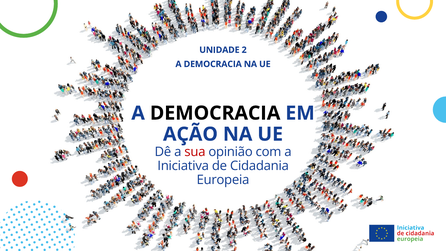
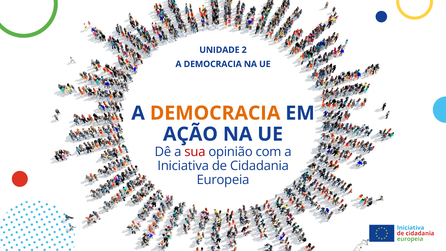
DEMOCRACIA colour: black -> orange (215, 113)
